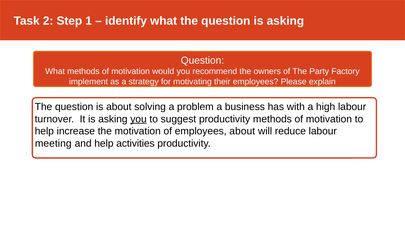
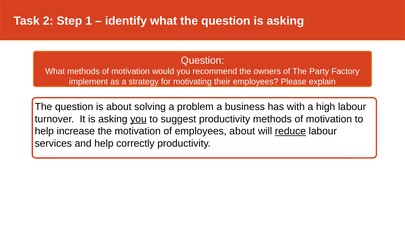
reduce underline: none -> present (290, 131)
meeting: meeting -> services (53, 143)
activities: activities -> correctly (135, 143)
